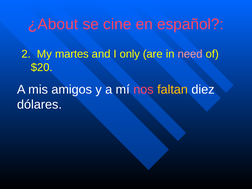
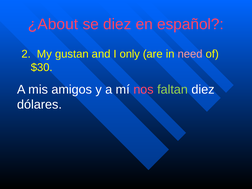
se cine: cine -> diez (117, 24)
martes: martes -> gustan (72, 54)
$20: $20 -> $30 (42, 67)
faltan colour: yellow -> light green (173, 89)
